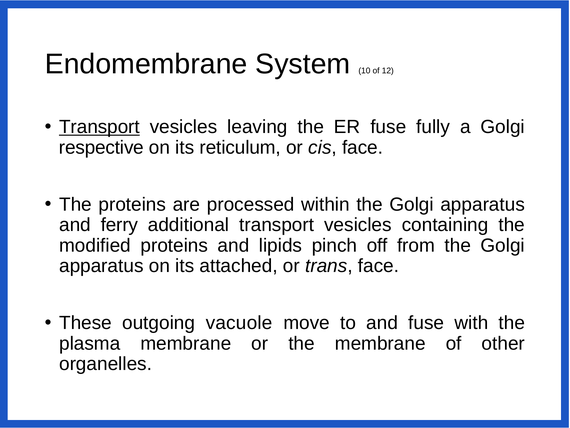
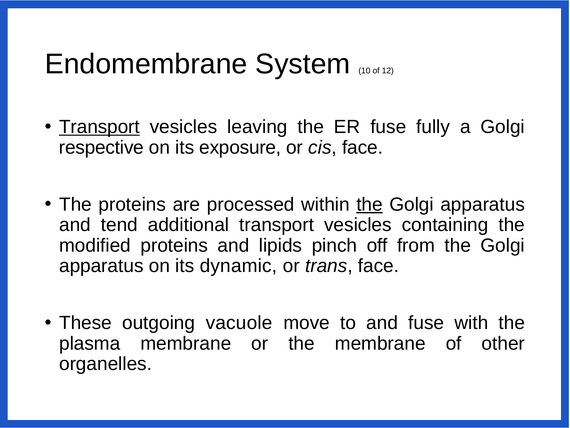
reticulum: reticulum -> exposure (240, 147)
the underline: none -> present (370, 204)
ferry: ferry -> tend (119, 225)
attached: attached -> dynamic (239, 266)
